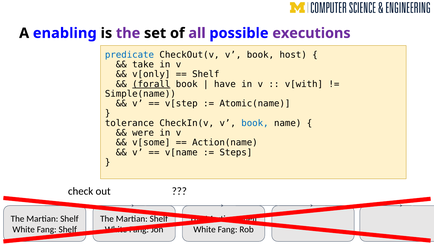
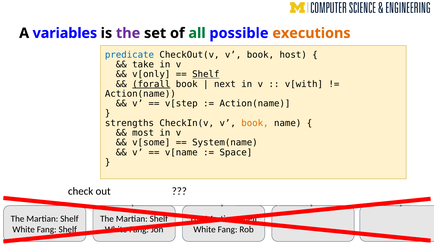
enabling: enabling -> variables (65, 33)
all colour: purple -> green (197, 33)
executions colour: purple -> orange (311, 33)
Shelf underline: none -> present (206, 74)
have: have -> next (225, 84)
Simple(name: Simple(name -> Action(name (140, 94)
Atomic(name: Atomic(name -> Action(name (255, 104)
tolerance: tolerance -> strengths (129, 123)
book colour: blue -> orange (255, 123)
were: were -> most (143, 133)
Action(name: Action(name -> System(name (225, 143)
Steps: Steps -> Space (236, 152)
